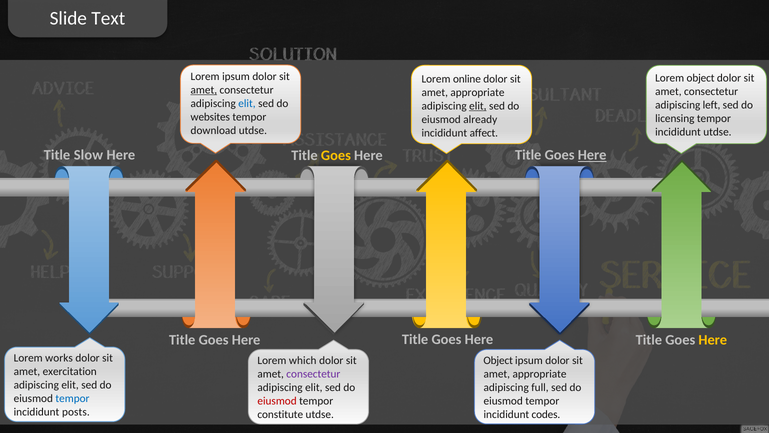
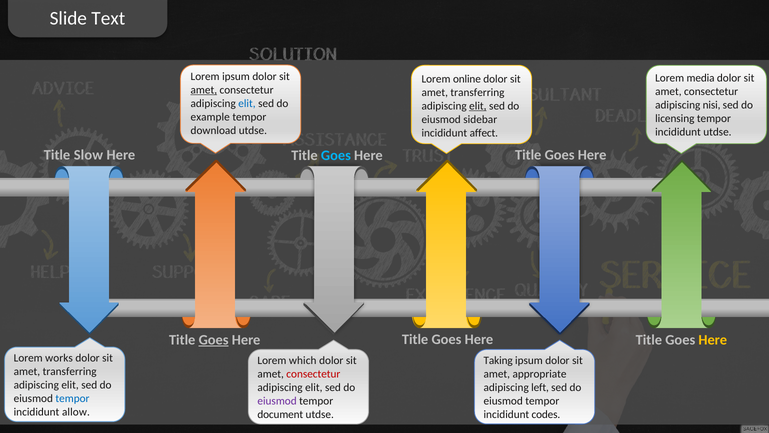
Lorem object: object -> media (701, 78)
appropriate: appropriate -> transferring (477, 92)
left: left -> nisi (712, 105)
websites: websites -> example (210, 117)
already: already -> sidebar (480, 119)
Here underline: present -> none (592, 155)
Goes colour: yellow -> light blue (336, 155)
Goes underline: none -> present (214, 340)
Object: Object -> Taking (498, 360)
exercitation: exercitation -> transferring (70, 371)
consectetur colour: purple -> red (313, 374)
full: full -> left (540, 387)
eiusmod colour: red -> purple (277, 401)
posts: posts -> allow (76, 412)
constitute: constitute -> document (280, 414)
